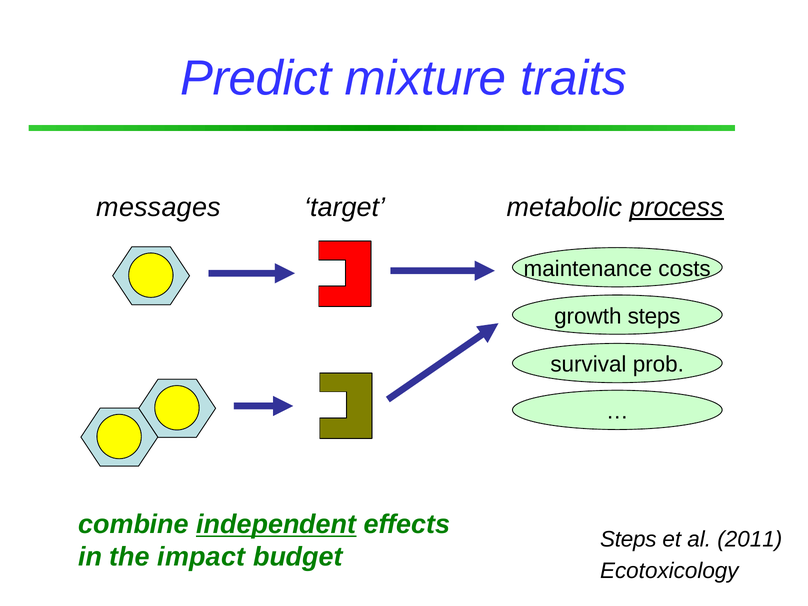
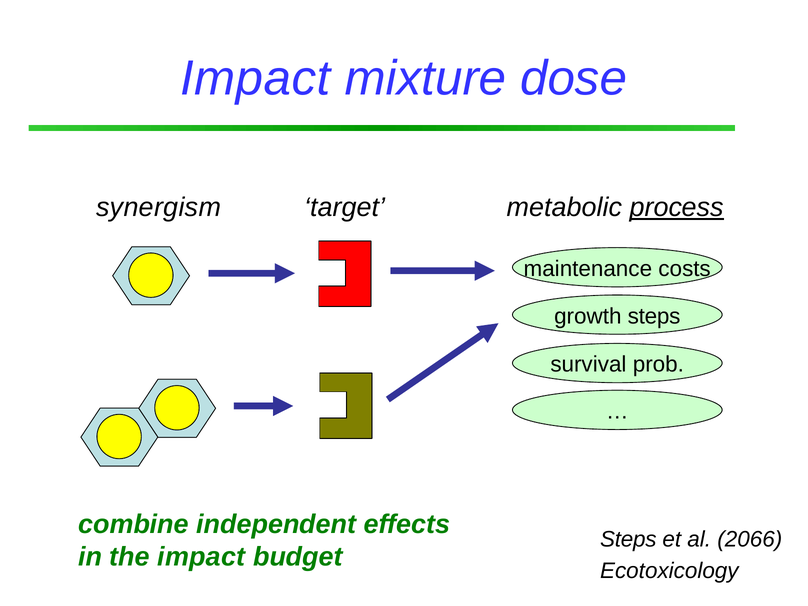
Predict: Predict -> Impact (255, 78)
traits: traits -> dose (574, 78)
messages: messages -> synergism (159, 207)
independent underline: present -> none (276, 525)
2011: 2011 -> 2066 (750, 540)
